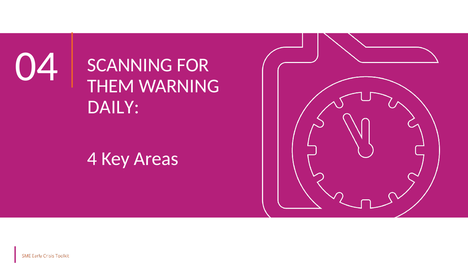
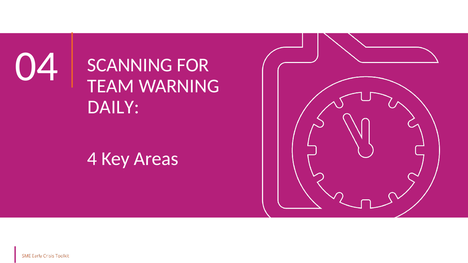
THEM: THEM -> TEAM (111, 86)
